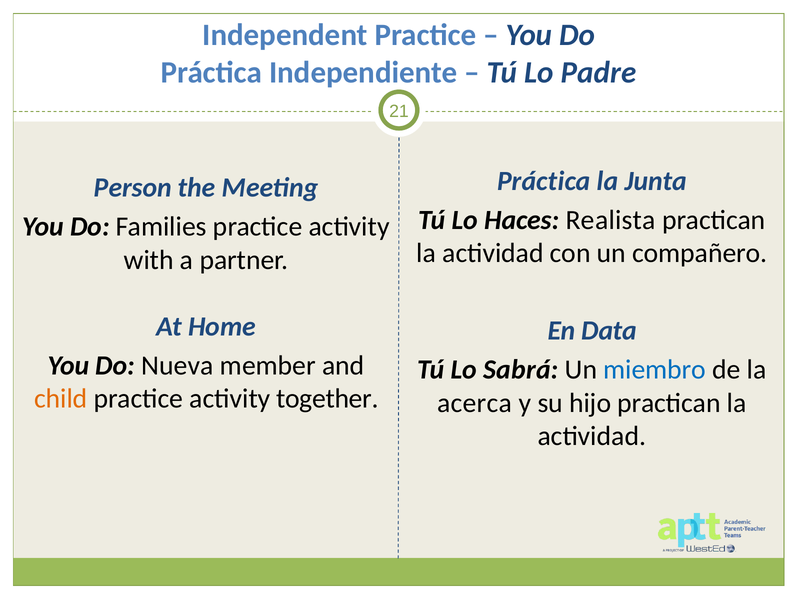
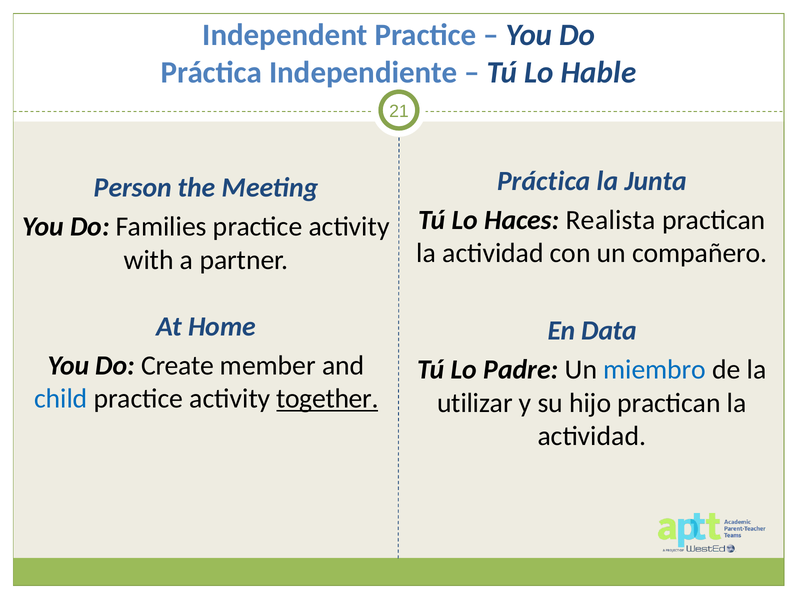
Padre: Padre -> Hable (599, 72)
Nueva: Nueva -> Create (178, 365)
Sabrá: Sabrá -> Padre (521, 369)
child colour: orange -> blue (61, 398)
together underline: none -> present (327, 398)
acerca: acerca -> utilizar (475, 403)
